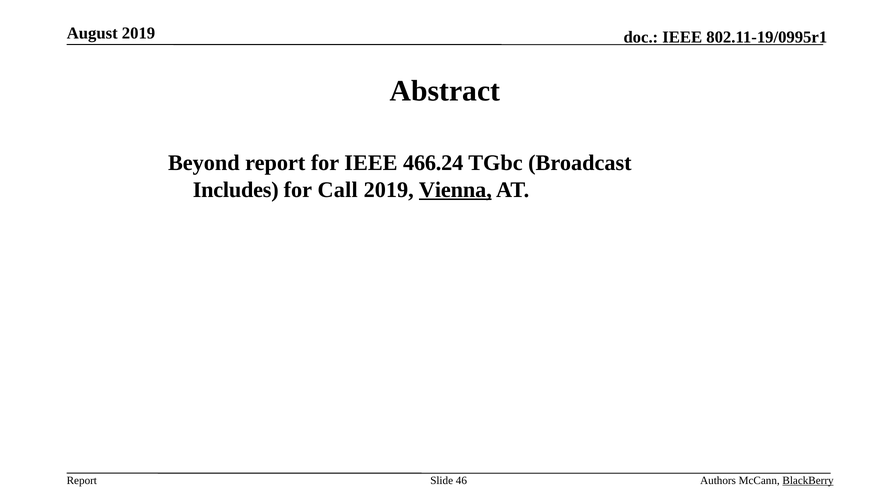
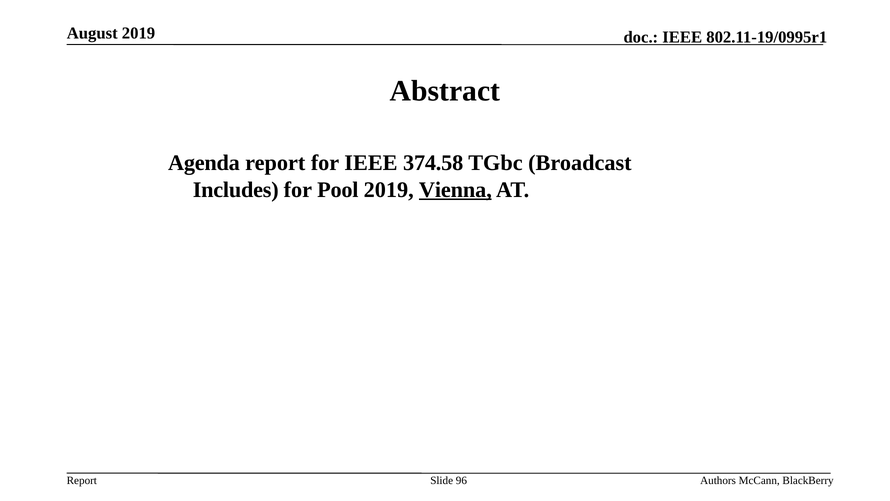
Beyond: Beyond -> Agenda (204, 163)
466.24: 466.24 -> 374.58 (433, 163)
Call: Call -> Pool (338, 190)
46: 46 -> 96 (461, 480)
BlackBerry underline: present -> none (808, 480)
